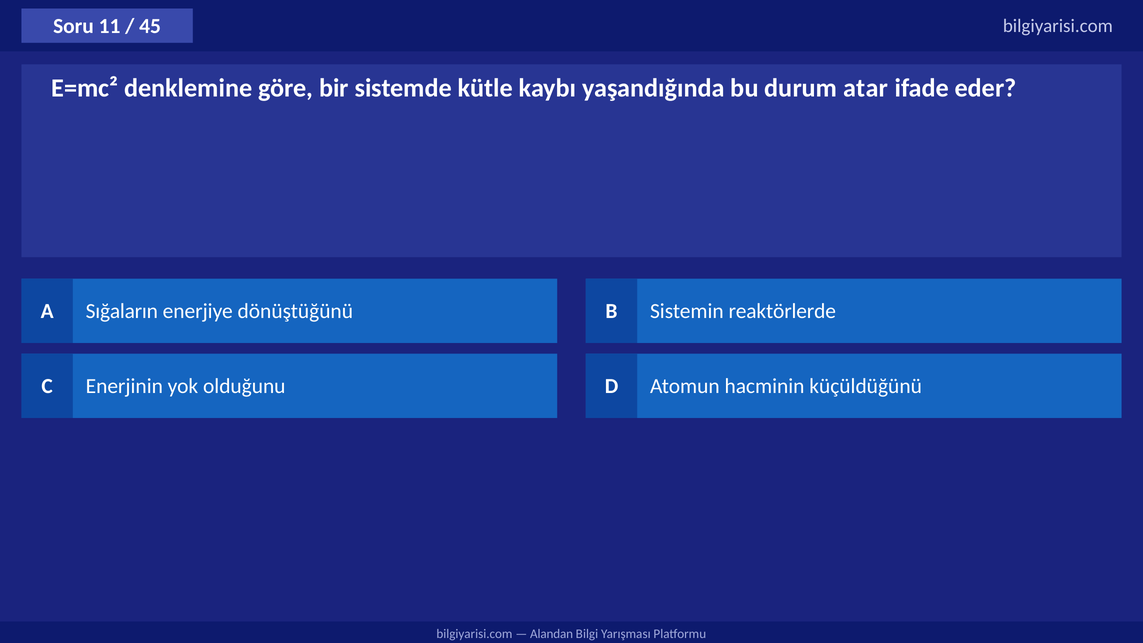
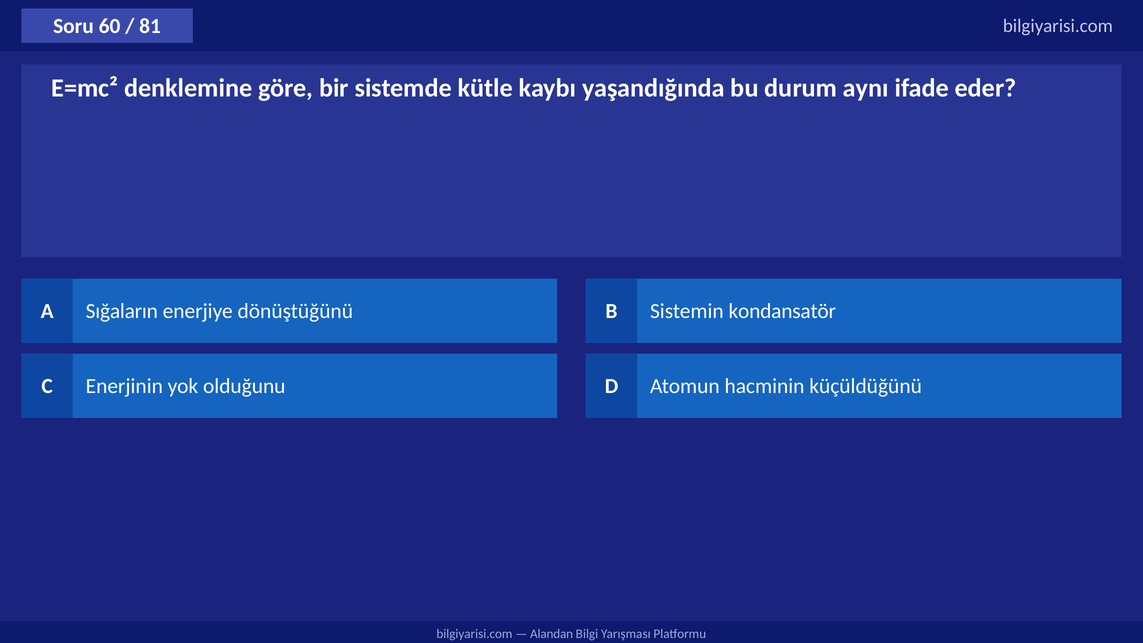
11: 11 -> 60 (110, 26)
45: 45 -> 81 (150, 26)
atar: atar -> aynı (866, 88)
reaktörlerde: reaktörlerde -> kondansatör (782, 311)
